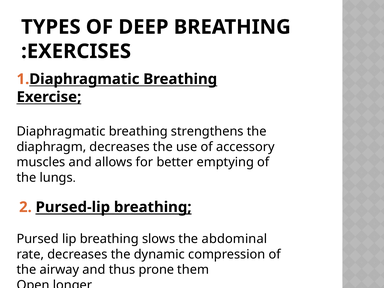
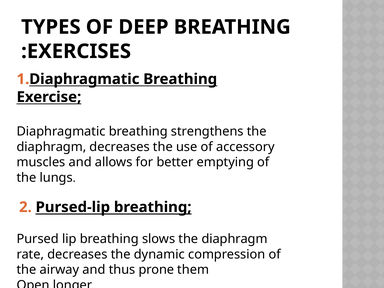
slows the abdominal: abdominal -> diaphragm (235, 239)
